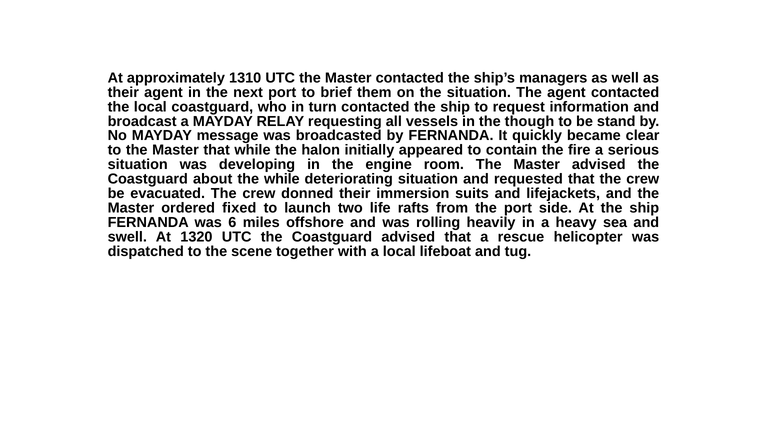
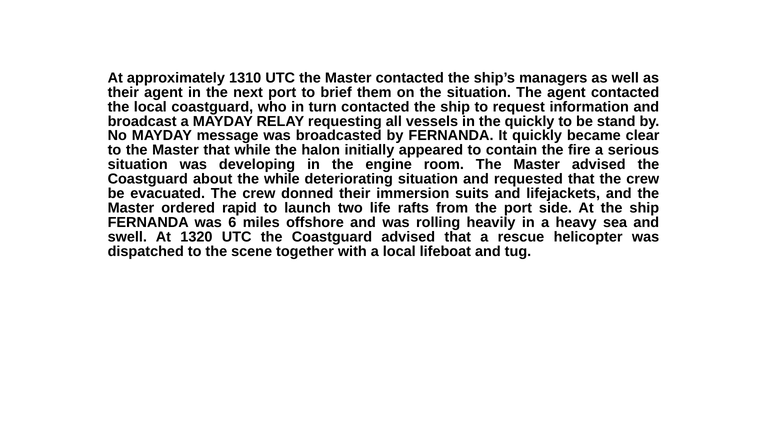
the though: though -> quickly (530, 121)
fixed: fixed -> rapid (239, 208)
